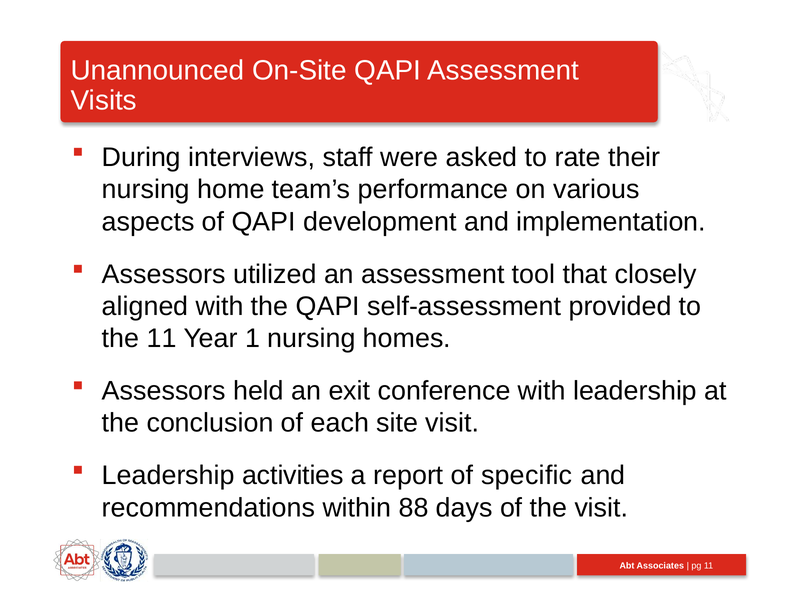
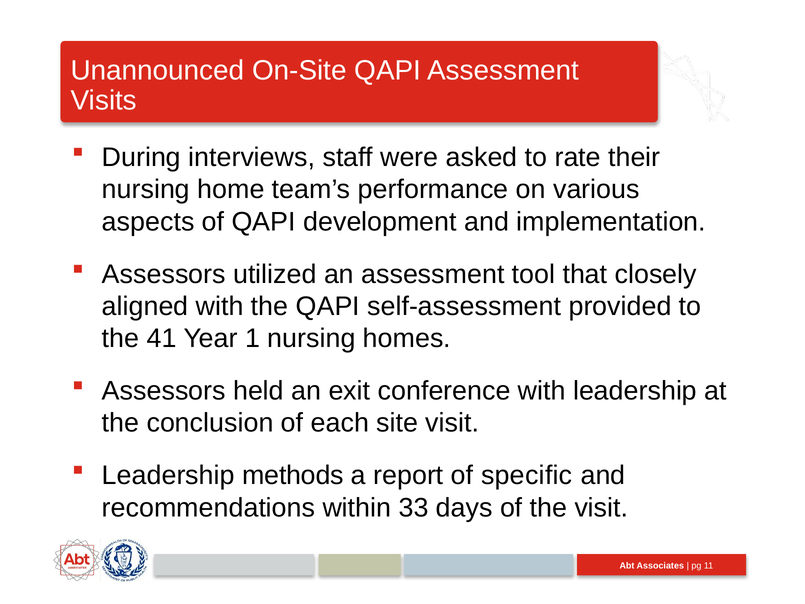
the 11: 11 -> 41 (162, 338)
activities: activities -> methods (293, 475)
88: 88 -> 33 (414, 507)
